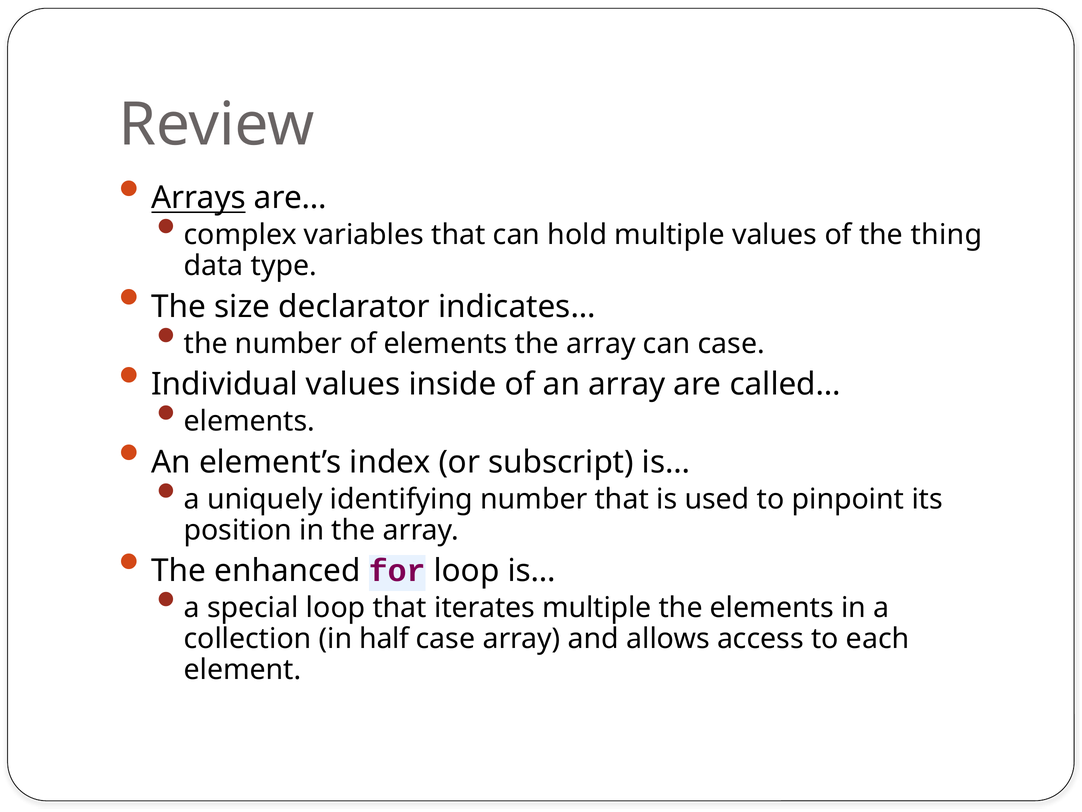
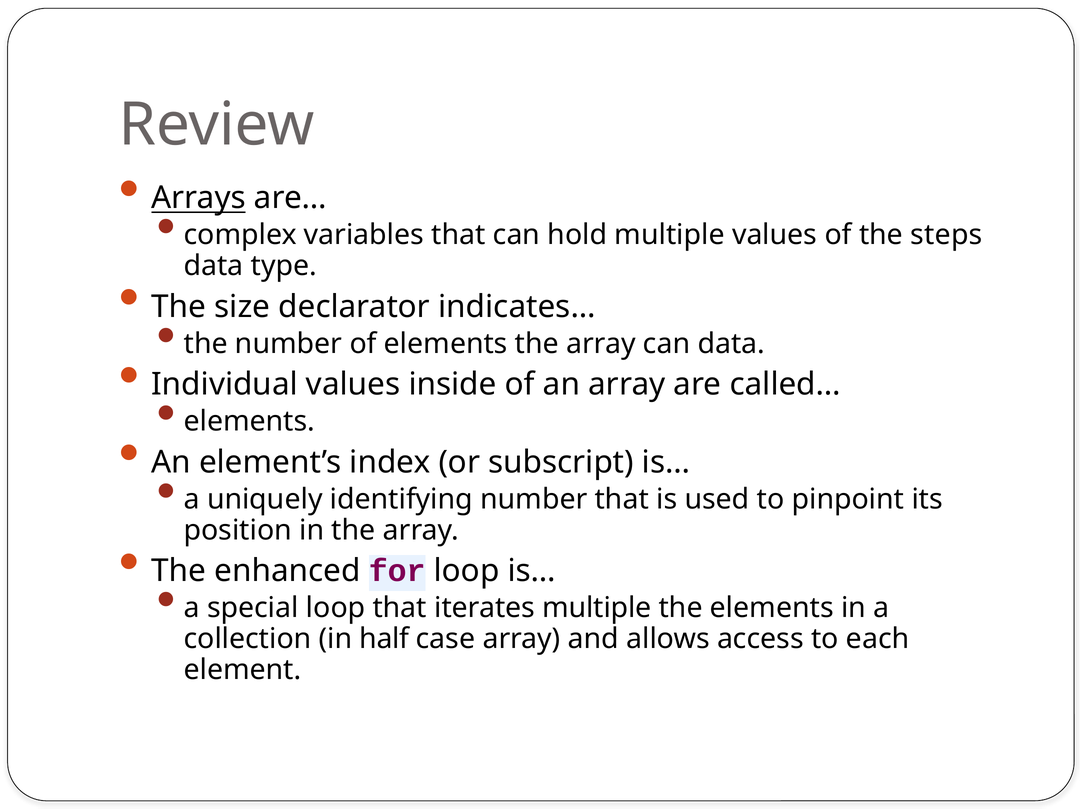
thing: thing -> steps (946, 235)
can case: case -> data (731, 343)
